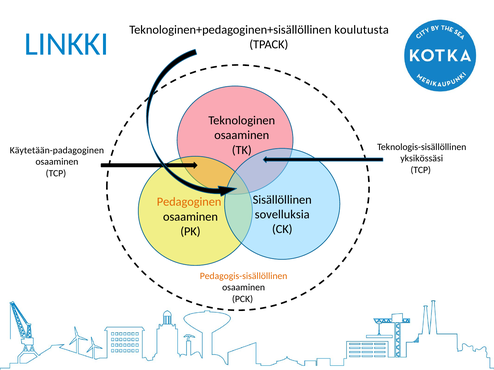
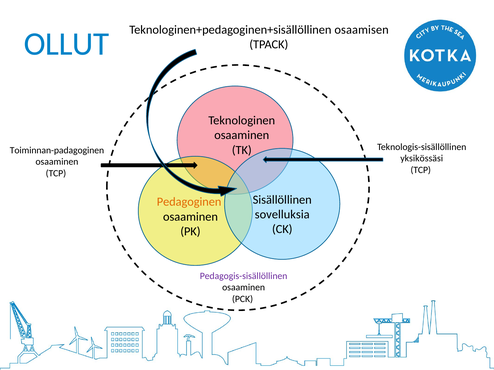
koulutusta: koulutusta -> osaamisen (362, 30)
LINKKI: LINKKI -> OLLUT (66, 44)
Käytetään-padagoginen: Käytetään-padagoginen -> Toiminnan-padagoginen (57, 150)
Pedagogis-sisällöllinen colour: orange -> purple (244, 276)
